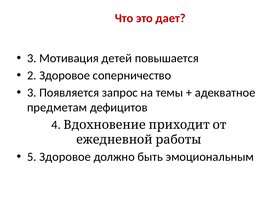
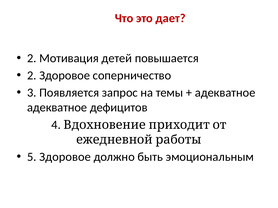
3: 3 -> 2 (32, 58)
предметам: предметам -> адекватное (57, 108)
